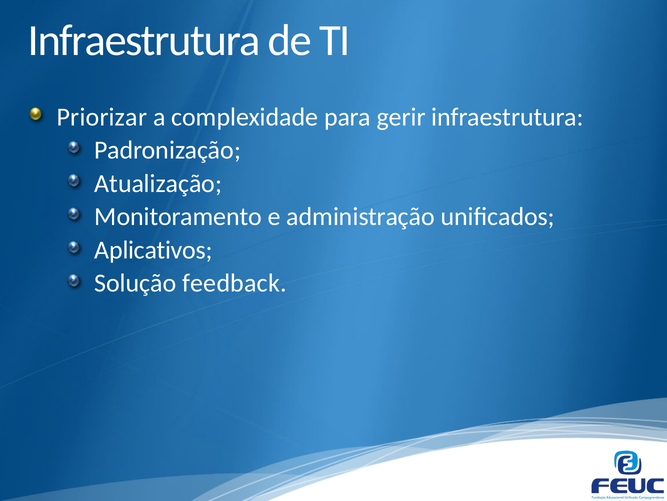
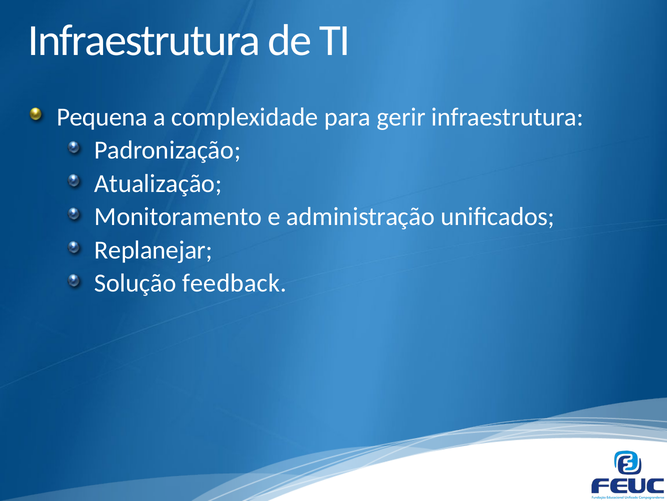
Priorizar: Priorizar -> Pequena (102, 117)
Aplicativos: Aplicativos -> Replanejar (154, 250)
